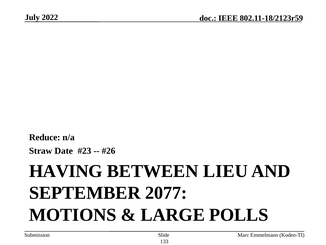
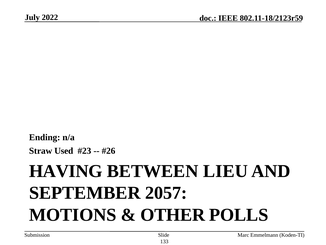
Reduce: Reduce -> Ending (45, 137)
Date: Date -> Used (64, 151)
2077: 2077 -> 2057 (166, 193)
LARGE: LARGE -> OTHER (173, 214)
